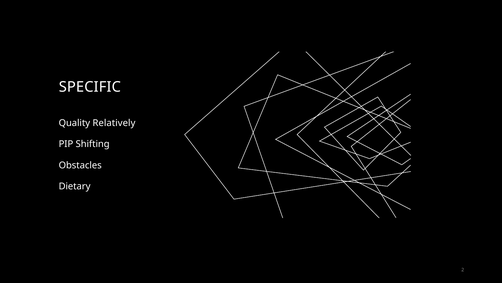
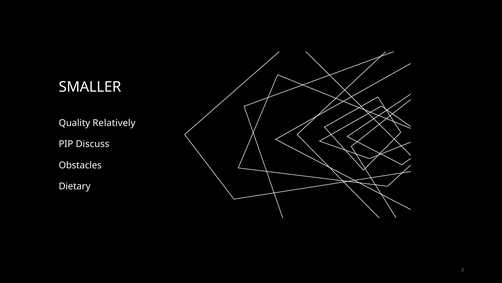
SPECIFIC: SPECIFIC -> SMALLER (90, 87)
Shifting: Shifting -> Discuss (93, 144)
